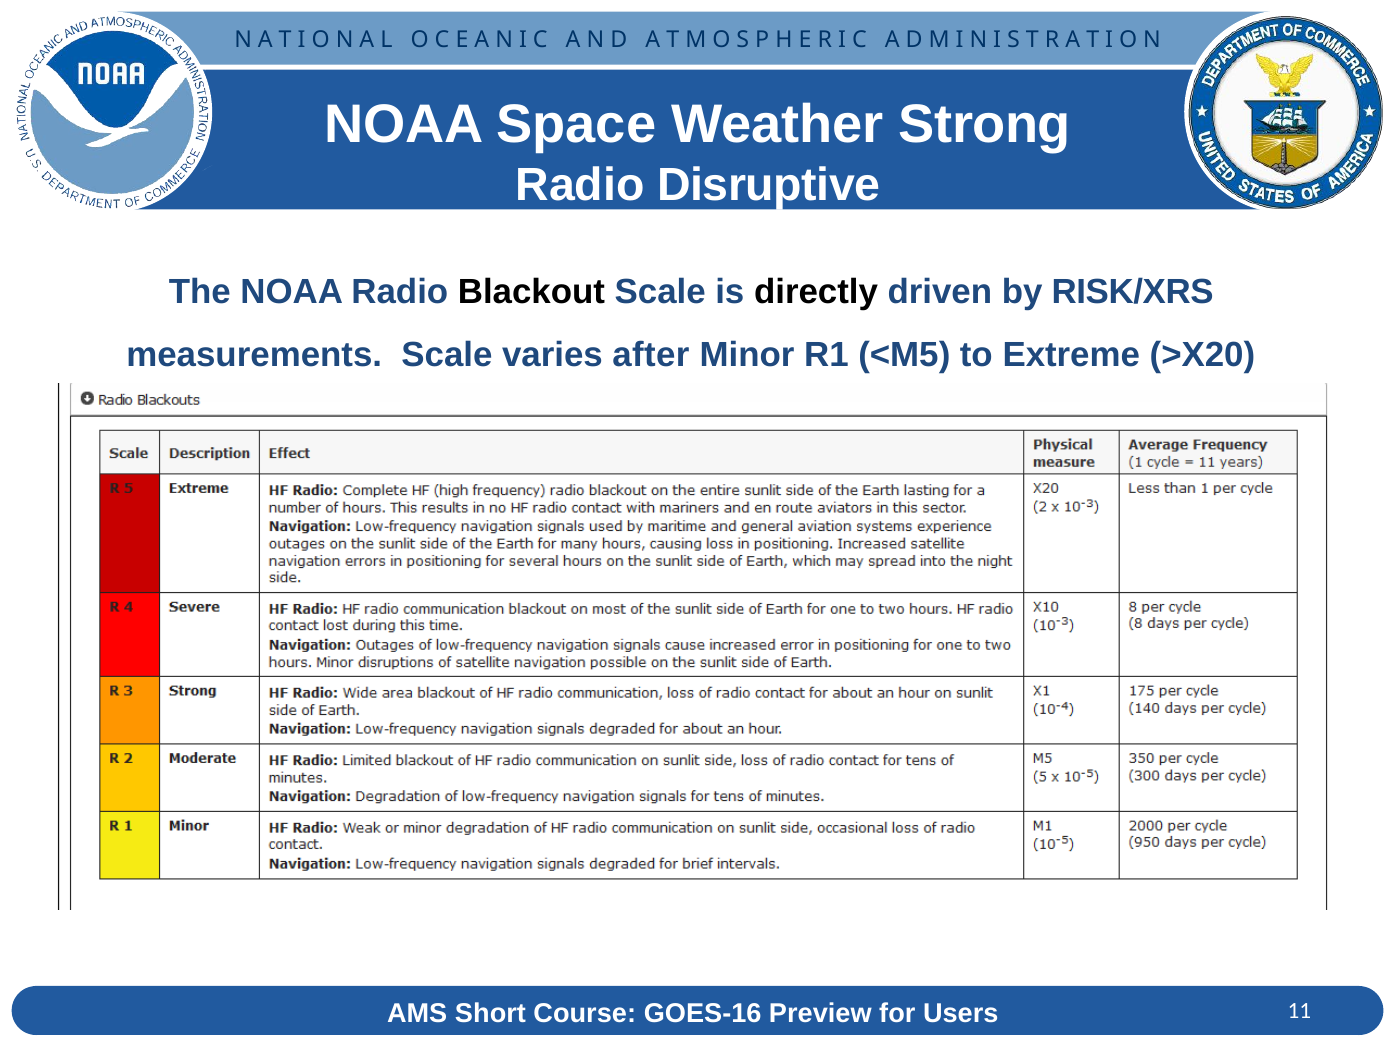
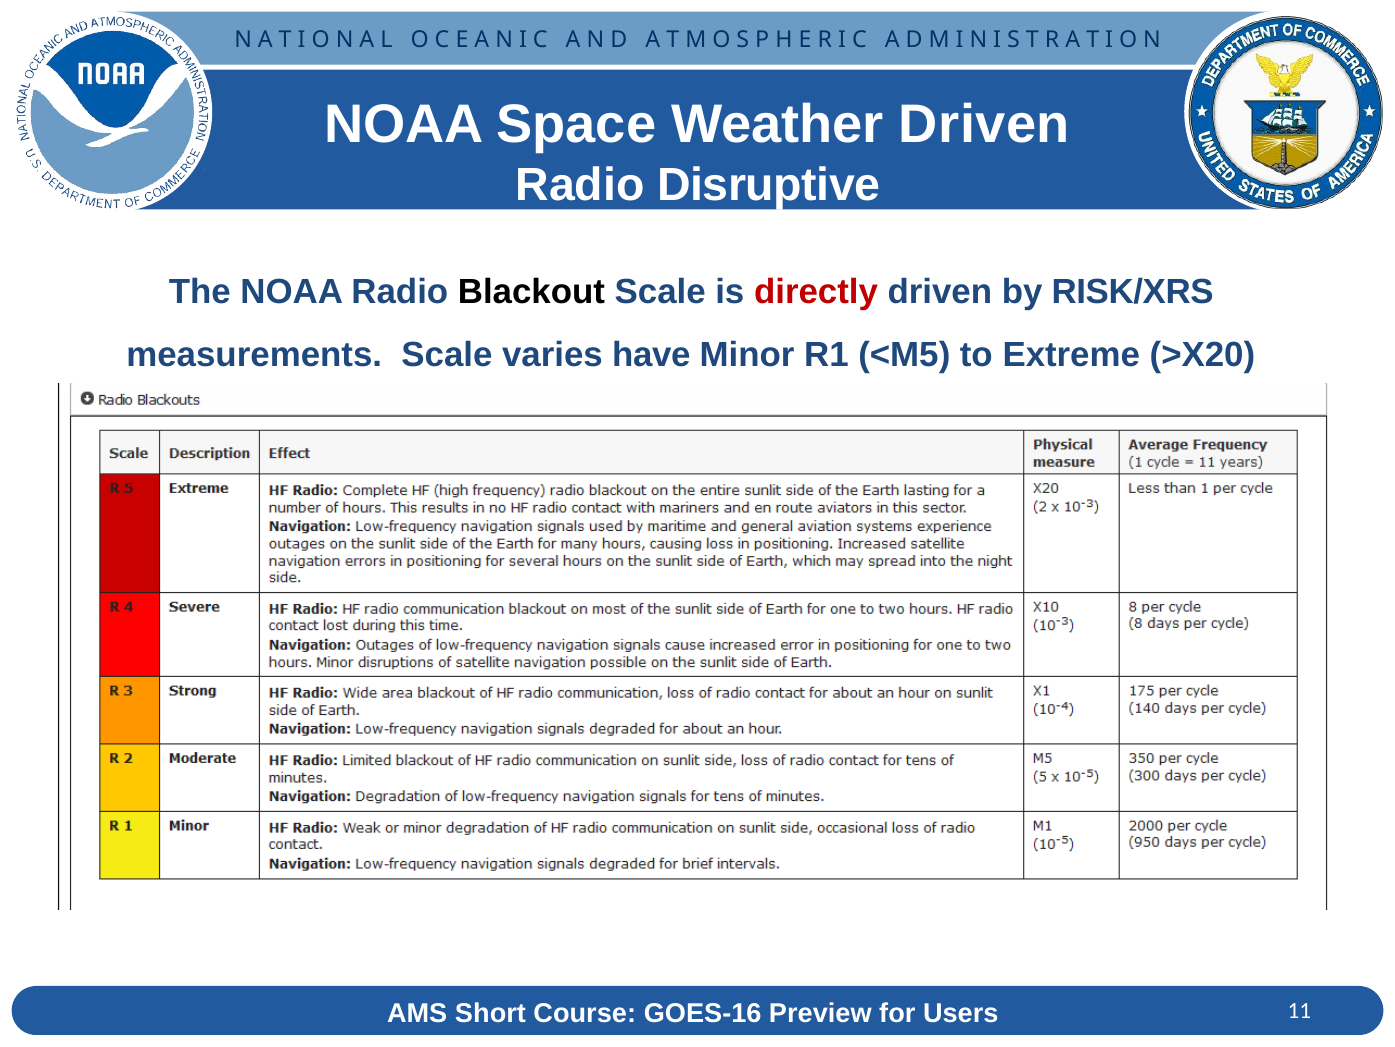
Weather Strong: Strong -> Driven (984, 125)
directly colour: black -> red (816, 292)
after: after -> have (651, 355)
